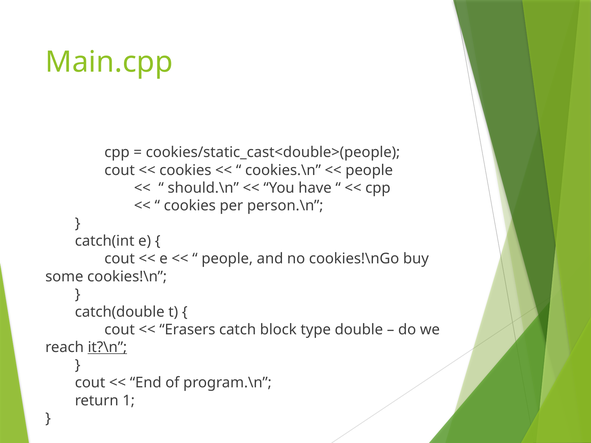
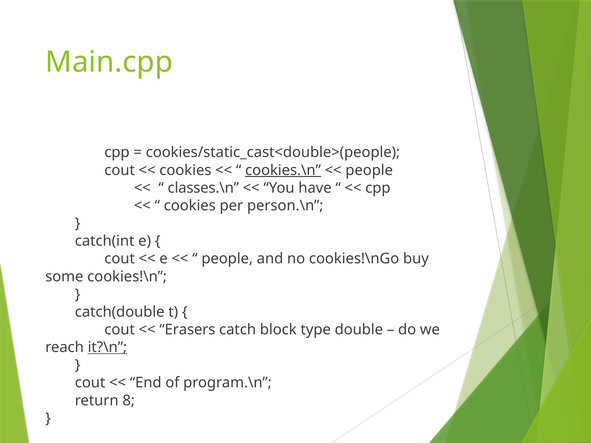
cookies.\n underline: none -> present (283, 170)
should.\n: should.\n -> classes.\n (203, 188)
1: 1 -> 8 (129, 401)
